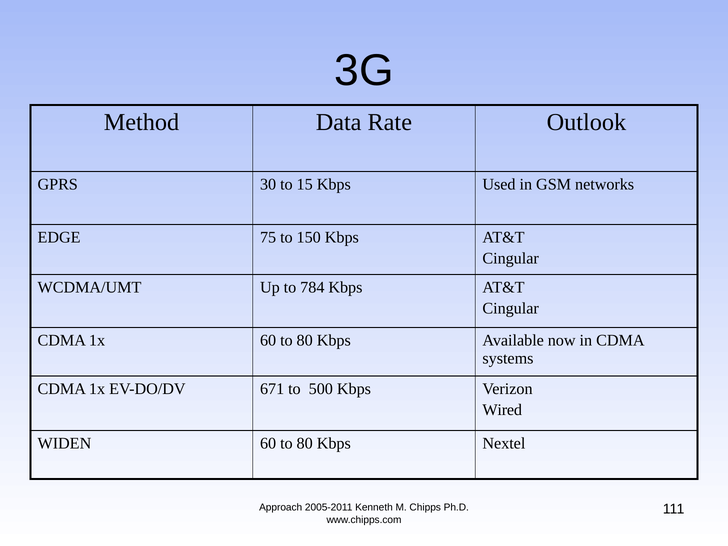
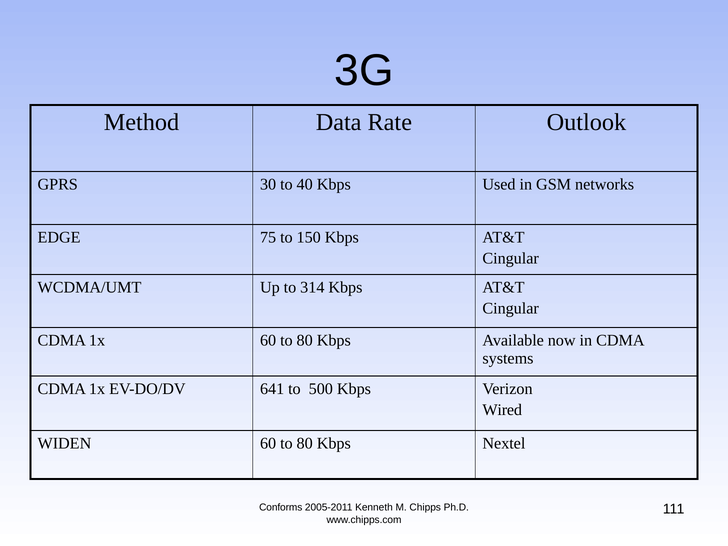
15: 15 -> 40 (305, 184)
784: 784 -> 314 (312, 287)
671: 671 -> 641 (272, 389)
Approach: Approach -> Conforms (281, 508)
